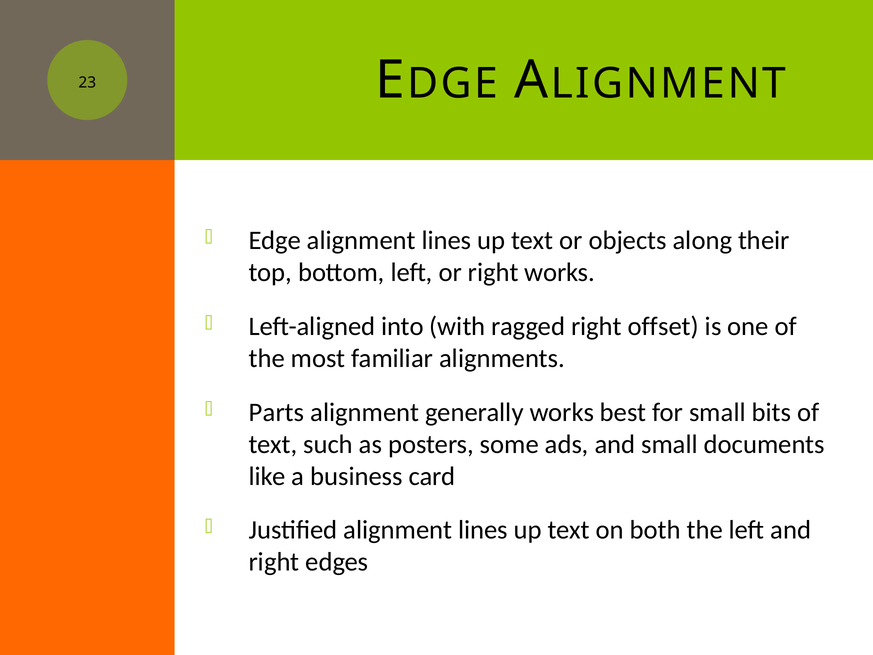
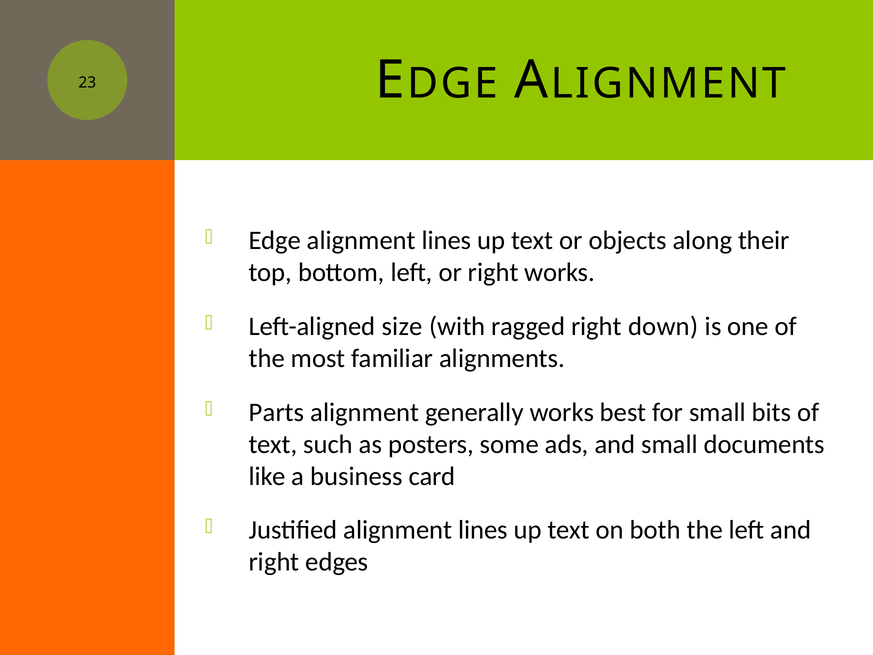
into: into -> size (402, 326)
offset: offset -> down (663, 326)
